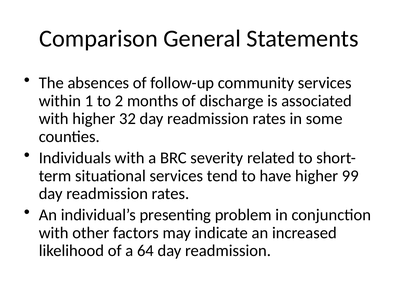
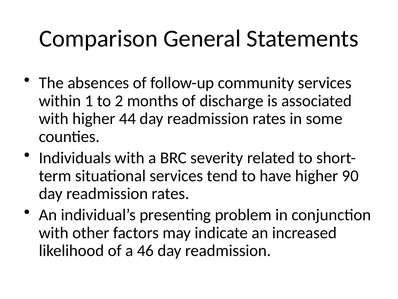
32: 32 -> 44 (128, 119)
99: 99 -> 90 (350, 175)
64: 64 -> 46 (145, 250)
